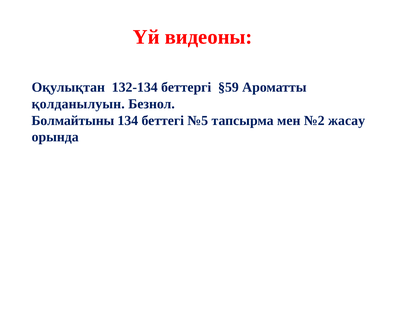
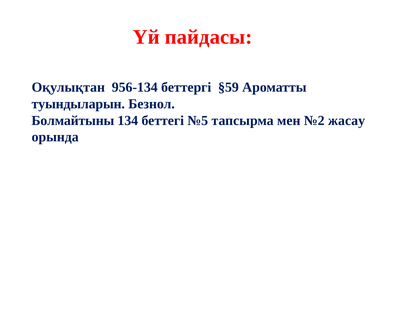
видеоны: видеоны -> пайдасы (209, 37)
132-134: 132-134 -> 956-134 (135, 87)
қолданылуын: қолданылуын -> туындыларын (78, 104)
